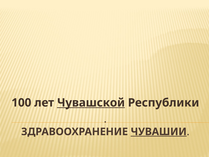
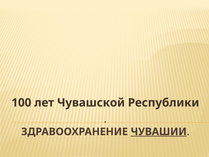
Чувашской underline: present -> none (91, 103)
